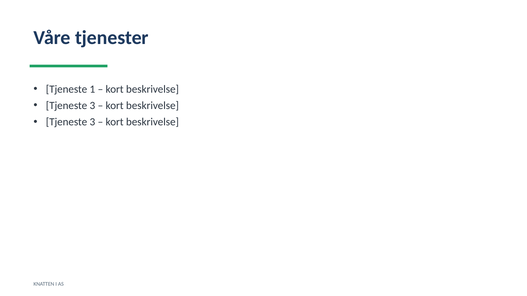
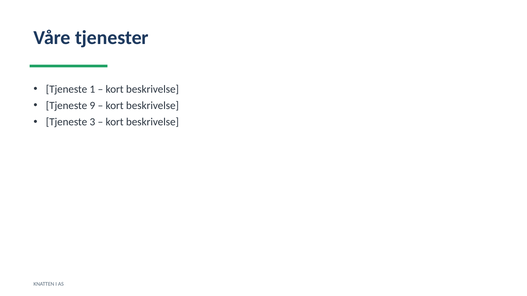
3: 3 -> 9 (92, 106)
